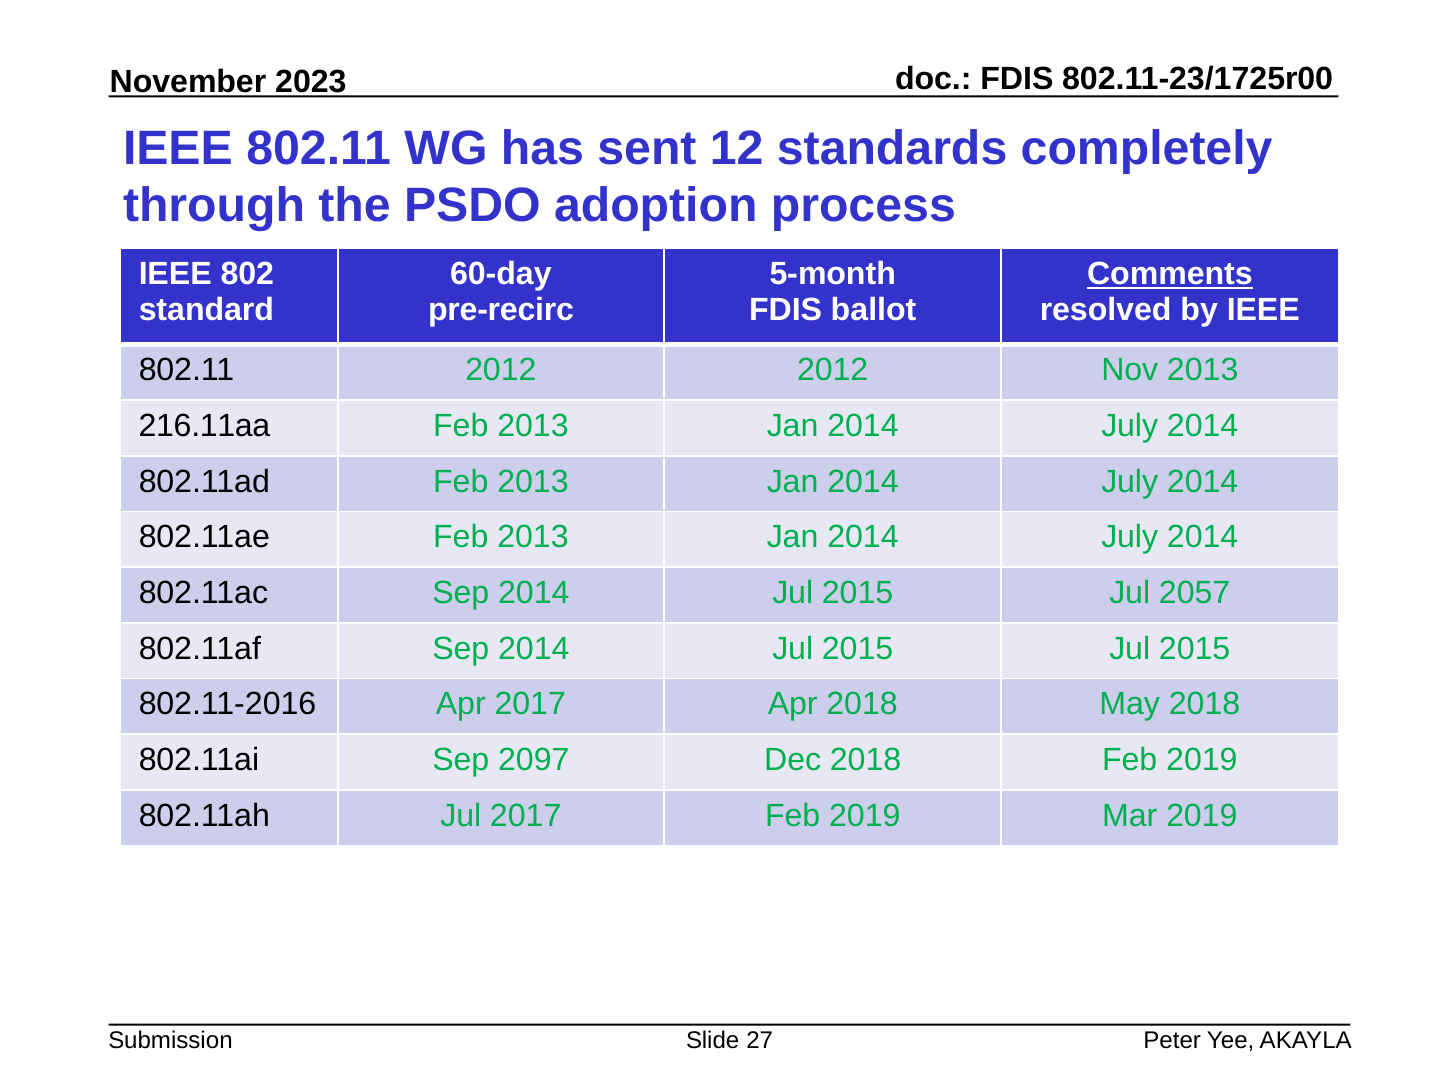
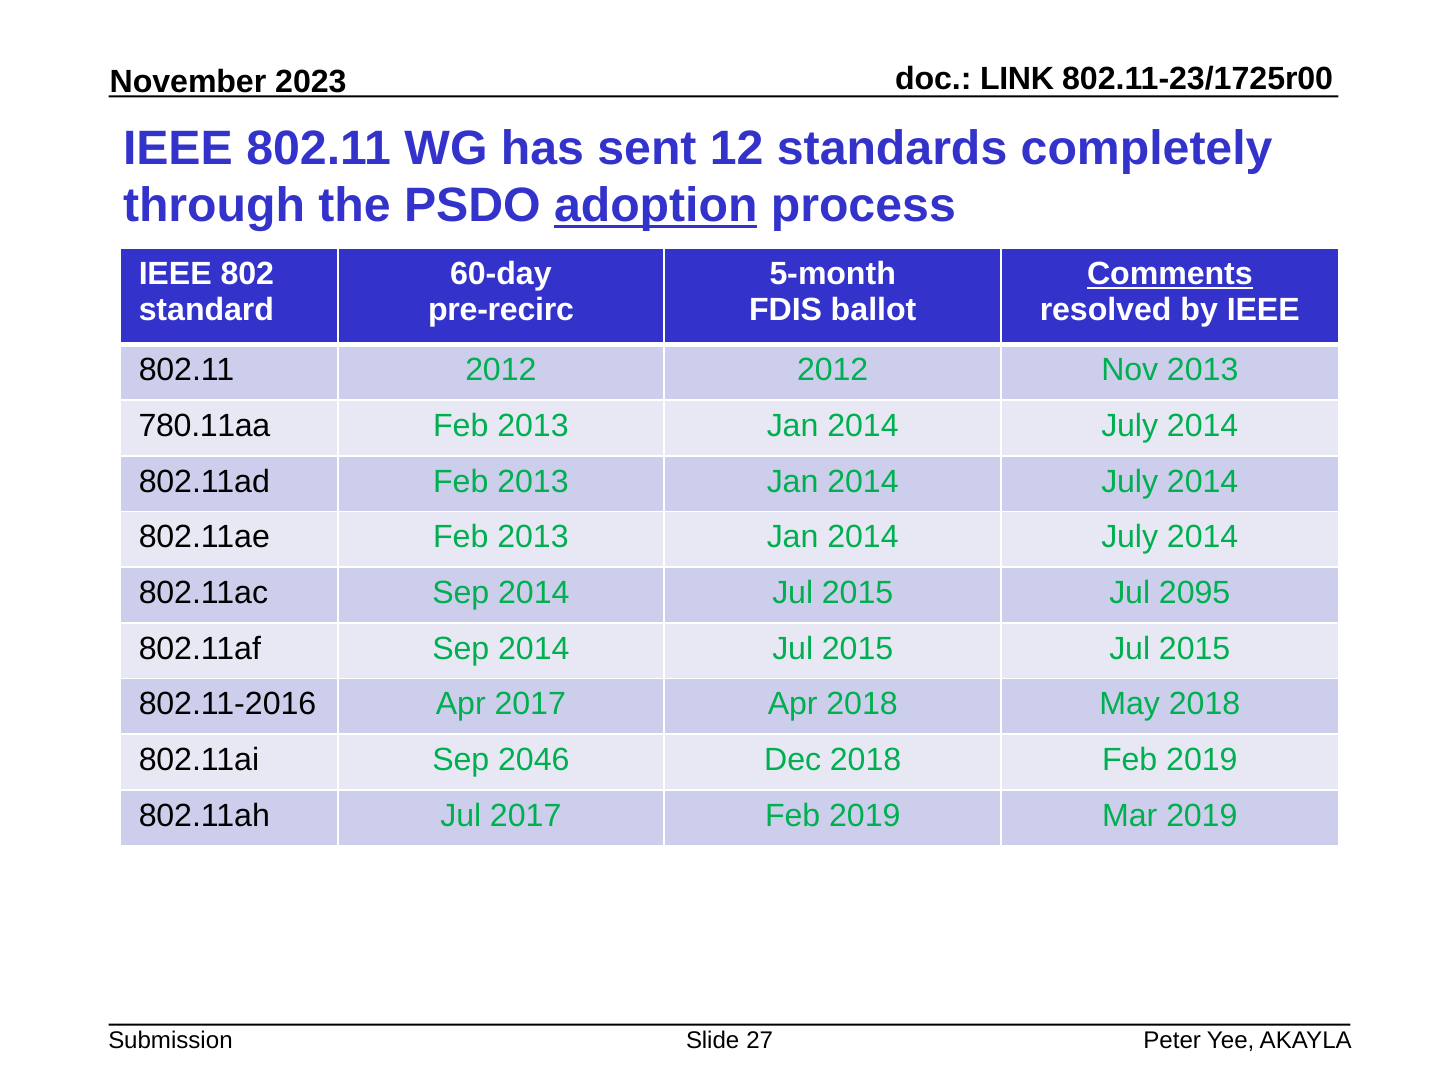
FDIS: FDIS -> LINK (1017, 79)
adoption underline: none -> present (656, 206)
216.11aa: 216.11aa -> 780.11aa (204, 426)
2057: 2057 -> 2095 (1195, 593)
2097: 2097 -> 2046 (534, 760)
